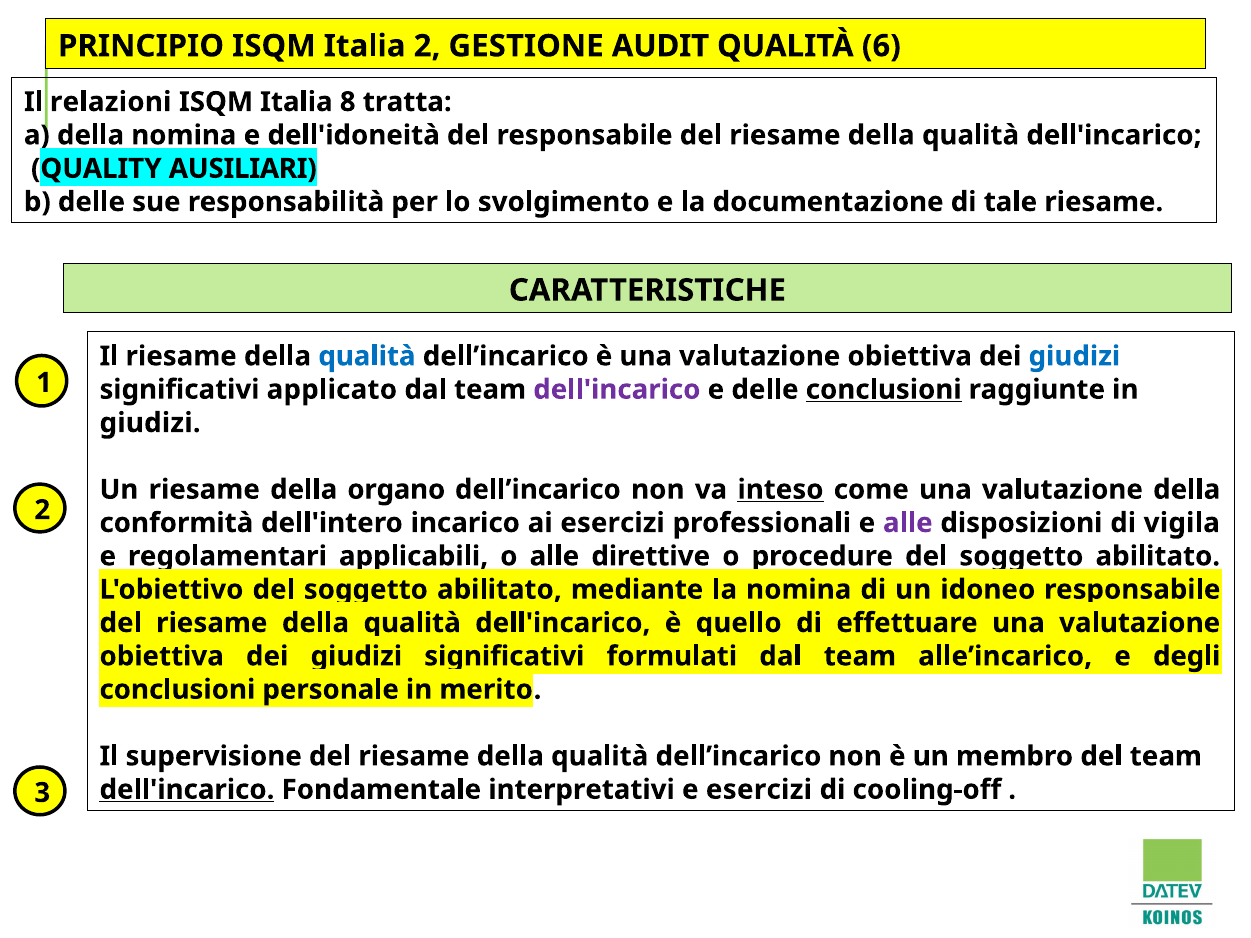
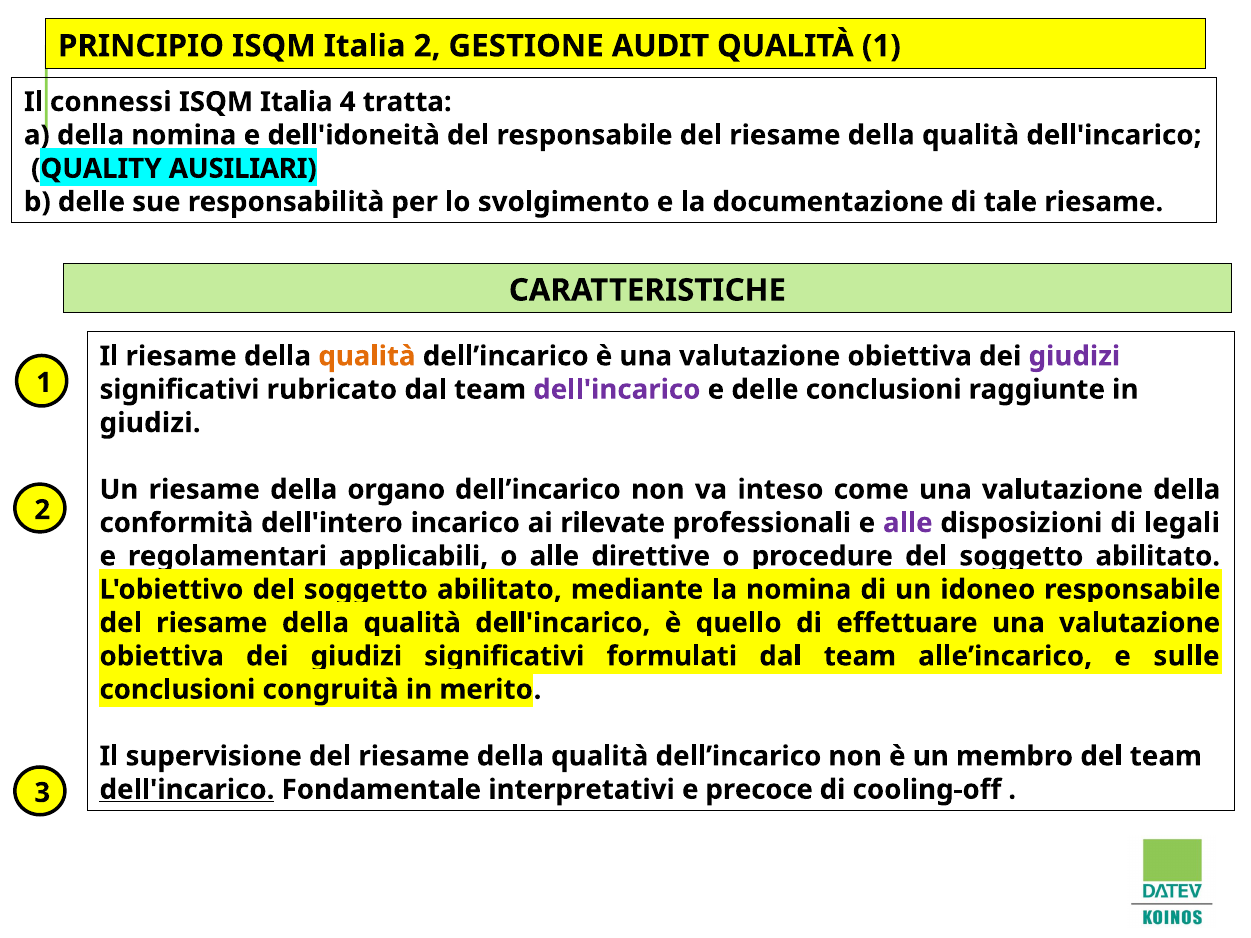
QUALITÀ 6: 6 -> 1 (881, 46)
relazioni: relazioni -> connessi (111, 102)
8: 8 -> 4 (348, 102)
qualità colour: blue -> orange (367, 356)
giudizi colour: blue -> purple (1074, 356)
applicato: applicato -> rubricato (332, 390)
conclusioni underline: present -> none (884, 390)
inteso underline: present -> none (781, 490)
ai esercizi: esercizi -> rilevate (613, 523)
vigila: vigila -> legali (1182, 523)
degli: degli -> sulle (1186, 656)
personale: personale -> congruità (331, 690)
e esercizi: esercizi -> precoce (759, 790)
